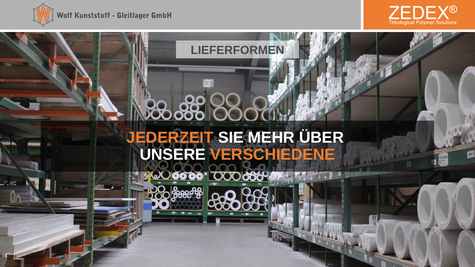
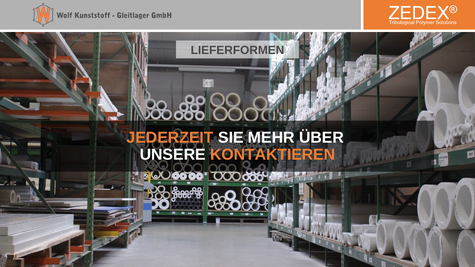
VERSCHIEDENE: VERSCHIEDENE -> KONTAKTIEREN (273, 155)
